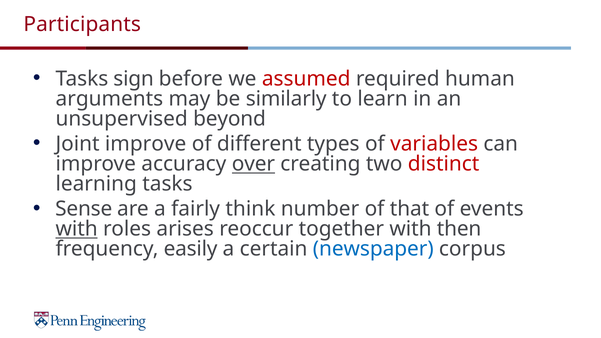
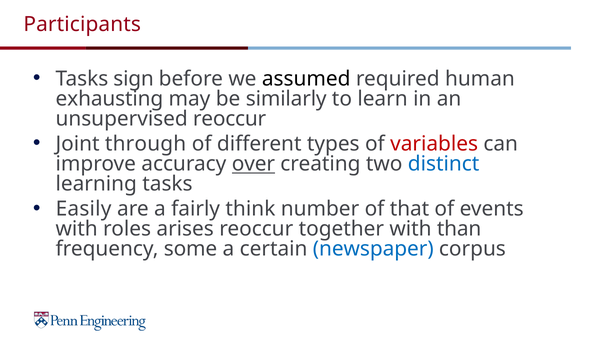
assumed colour: red -> black (306, 79)
arguments: arguments -> exhausting (109, 99)
unsupervised beyond: beyond -> reoccur (230, 119)
Joint improve: improve -> through (146, 144)
distinct colour: red -> blue (444, 164)
Sense: Sense -> Easily (84, 209)
with underline: present -> none (77, 229)
then: then -> than (459, 229)
easily: easily -> some (191, 249)
